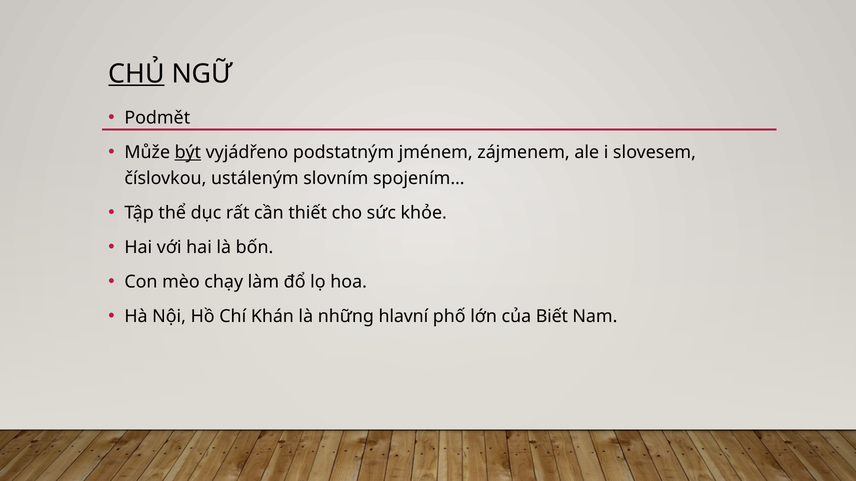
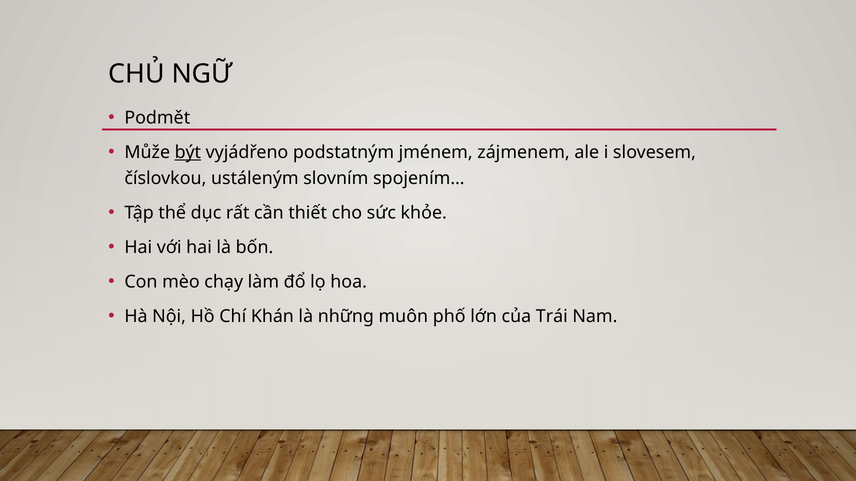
CHỦ underline: present -> none (136, 74)
hlavní: hlavní -> muôn (403, 317)
Biết: Biết -> Trái (552, 317)
